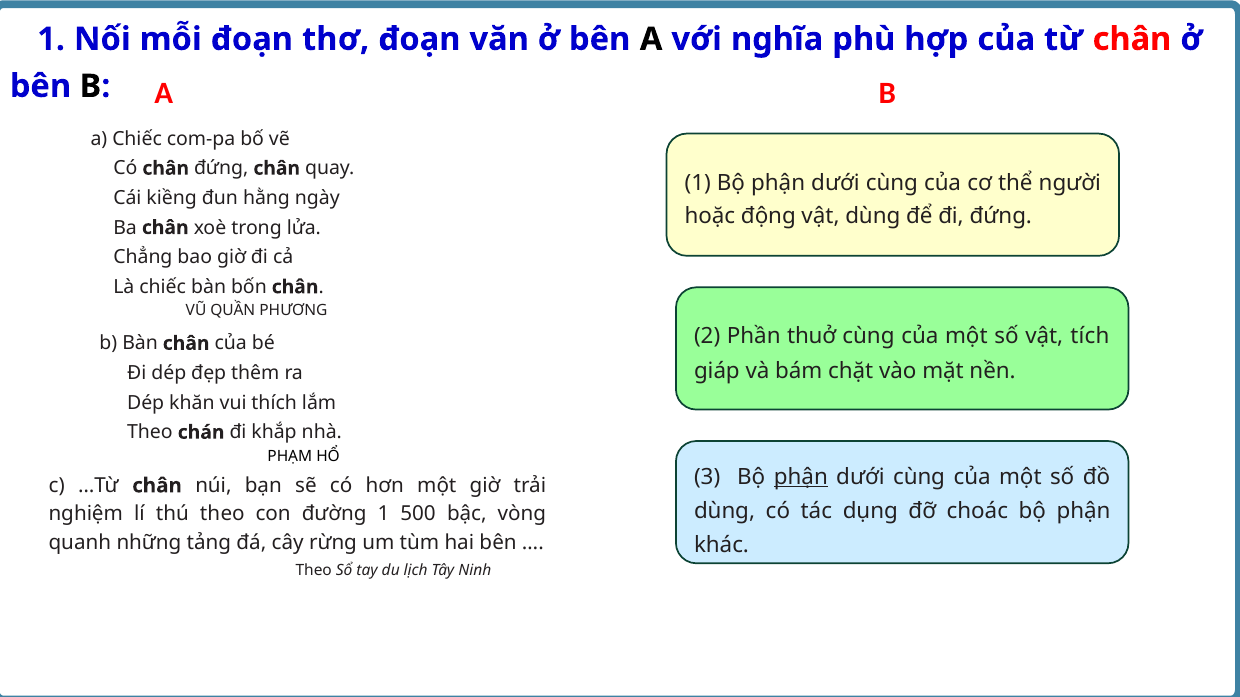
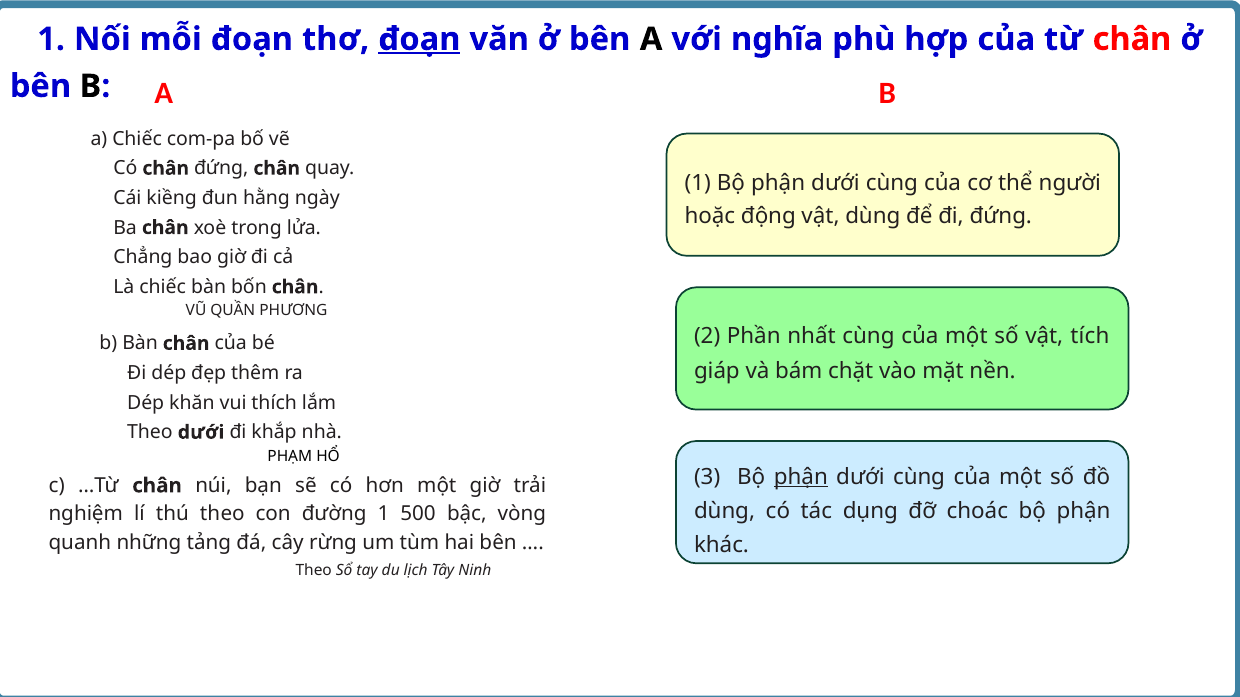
đoạn underline: none -> present (419, 39)
thuở: thuở -> nhất (812, 337)
chán: chán -> dưới (201, 433)
